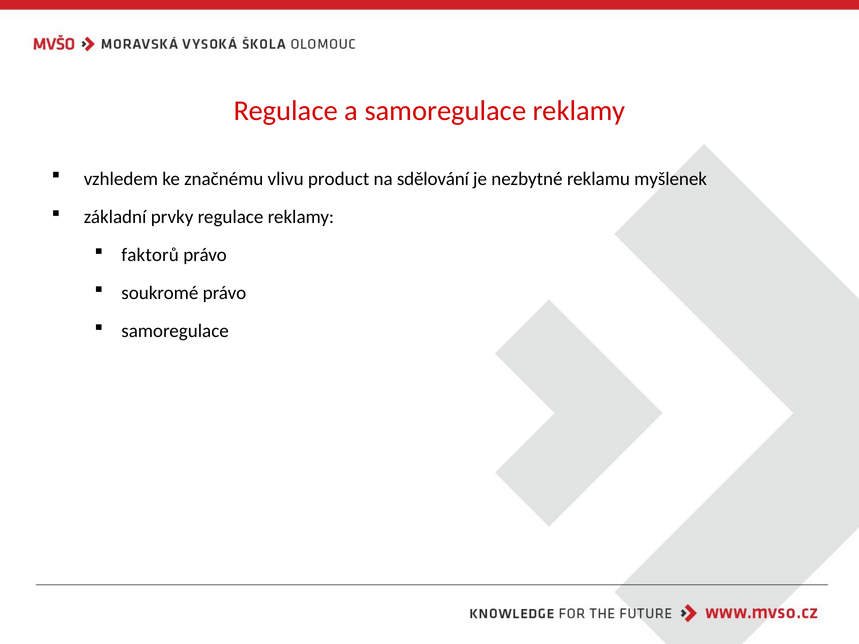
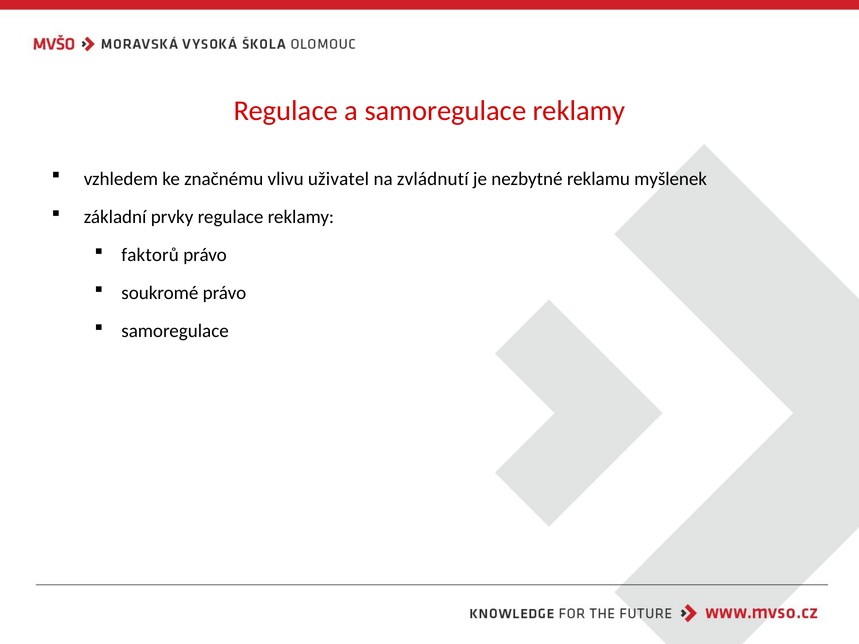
product: product -> uživatel (338, 179)
sdělování: sdělování -> zvládnutí (433, 179)
